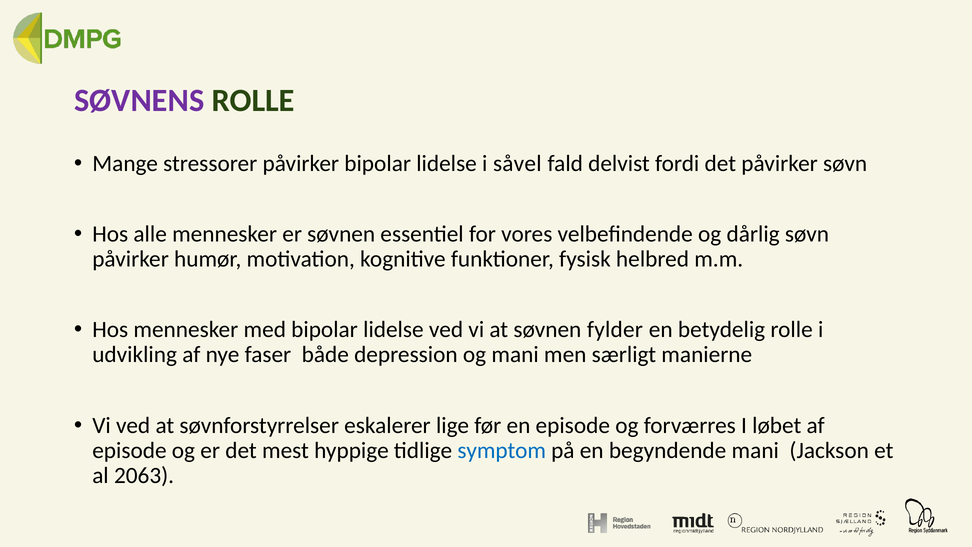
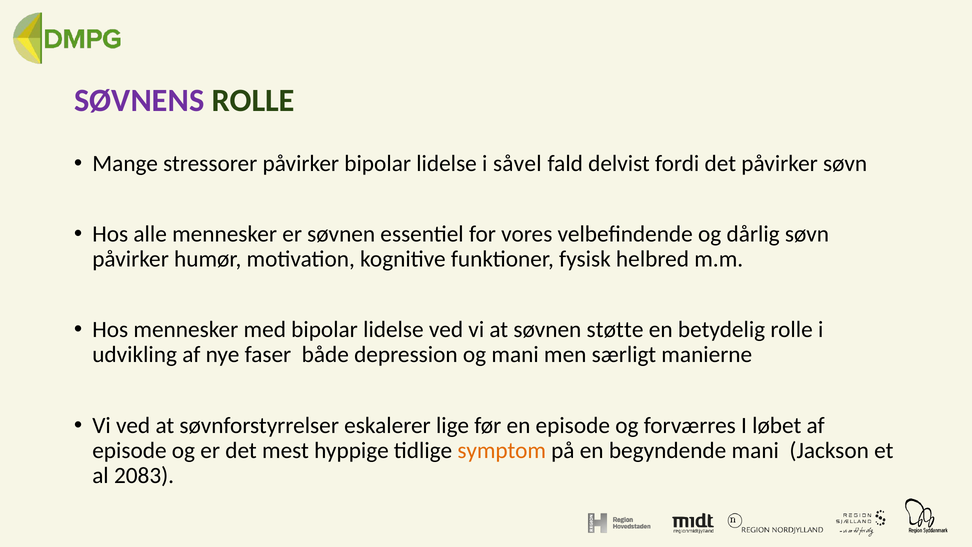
fylder: fylder -> støtte (615, 329)
symptom colour: blue -> orange (502, 450)
2063: 2063 -> 2083 (144, 475)
